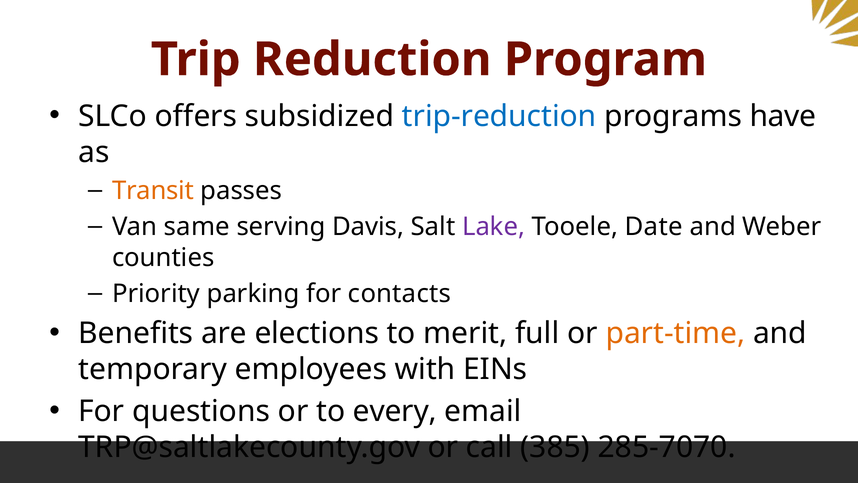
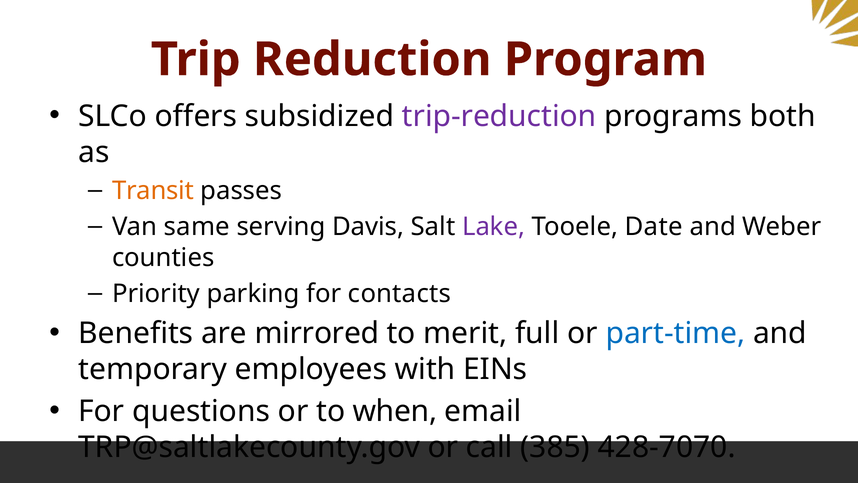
trip-reduction colour: blue -> purple (499, 116)
have: have -> both (783, 116)
elections: elections -> mirrored (317, 333)
part-time colour: orange -> blue (675, 333)
every: every -> when (395, 411)
285-7070: 285-7070 -> 428-7070 (667, 447)
